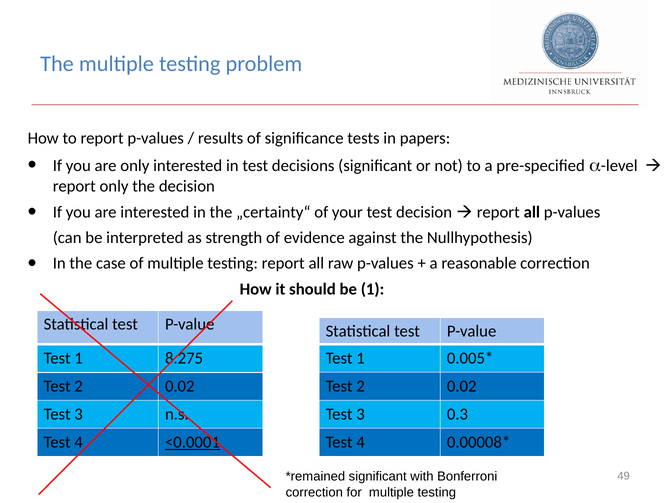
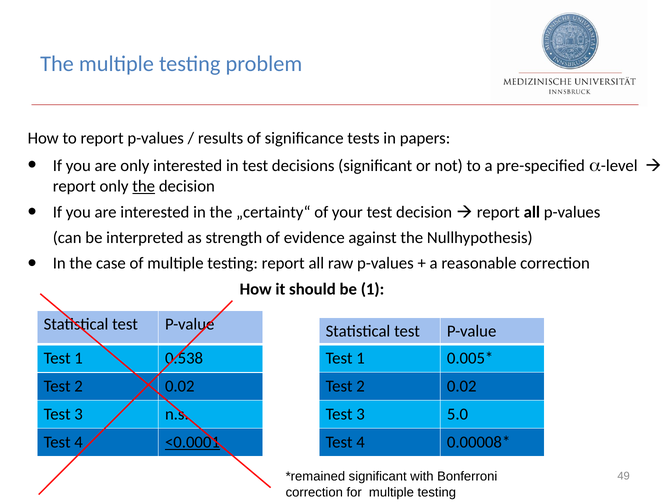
the underline: none -> present (144, 186)
8.275: 8.275 -> 0.538 (184, 358)
0.3: 0.3 -> 5.0 (458, 414)
